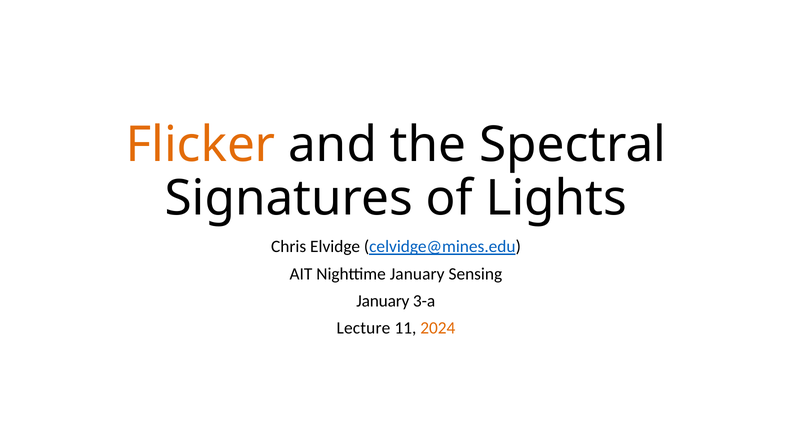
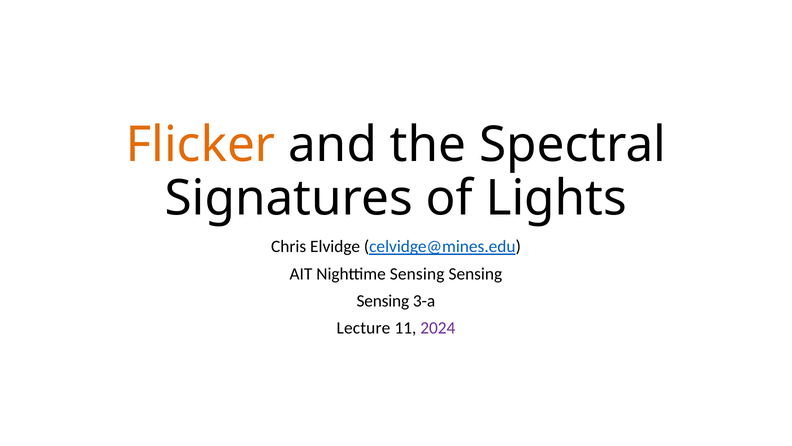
Nighttime January: January -> Sensing (417, 274)
January: January -> Sensing (383, 300)
2024 colour: orange -> purple (438, 327)
